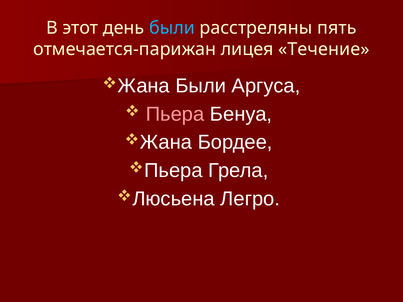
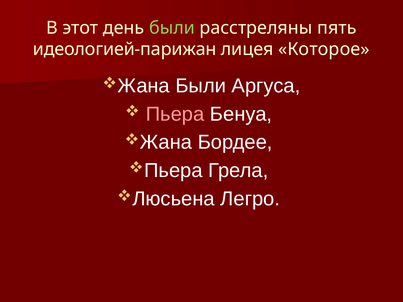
были colour: light blue -> light green (172, 28)
отмечается-парижан: отмечается-парижан -> идеологией-парижан (125, 49)
Течение: Течение -> Которое (324, 49)
